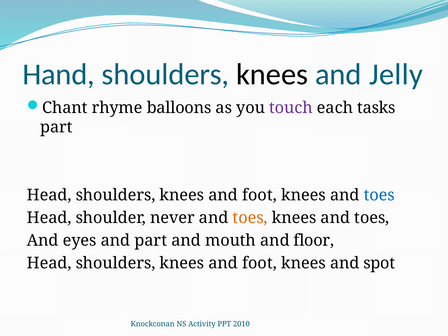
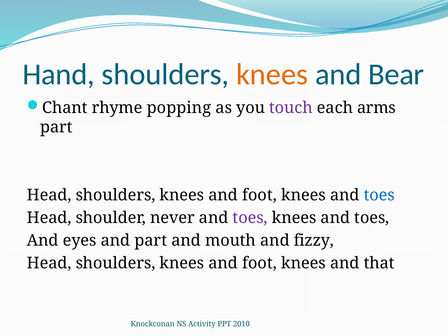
knees colour: black -> orange (272, 74)
Jelly: Jelly -> Bear (396, 74)
balloons: balloons -> popping (179, 108)
tasks: tasks -> arms (376, 108)
toes colour: orange -> purple (250, 218)
floor: floor -> fizzy (314, 240)
spot: spot -> that (379, 263)
